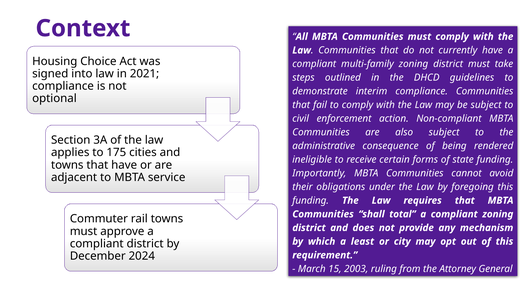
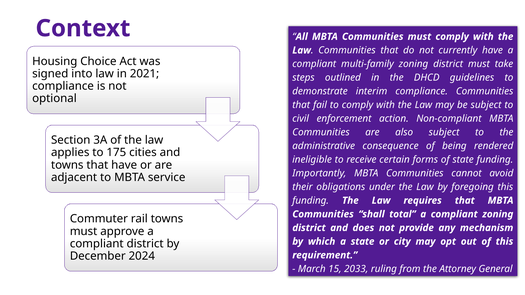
a least: least -> state (363, 242)
2003: 2003 -> 2033 (356, 269)
